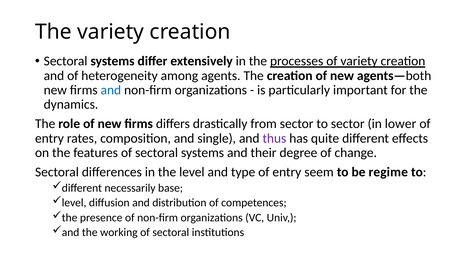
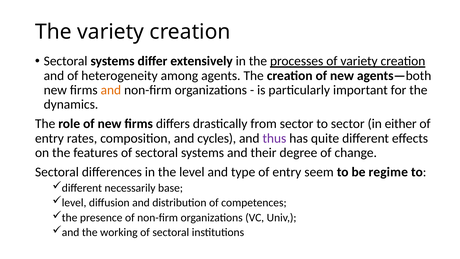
and colour: blue -> orange (111, 90)
lower: lower -> either (401, 124)
single: single -> cycles (217, 138)
